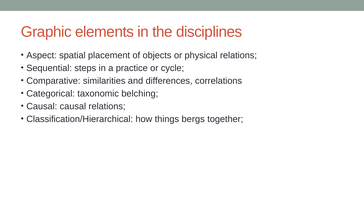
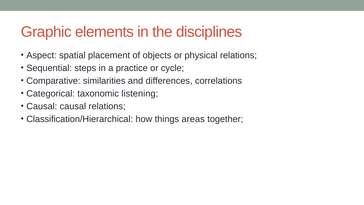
belching: belching -> listening (140, 93)
bergs: bergs -> areas (193, 119)
